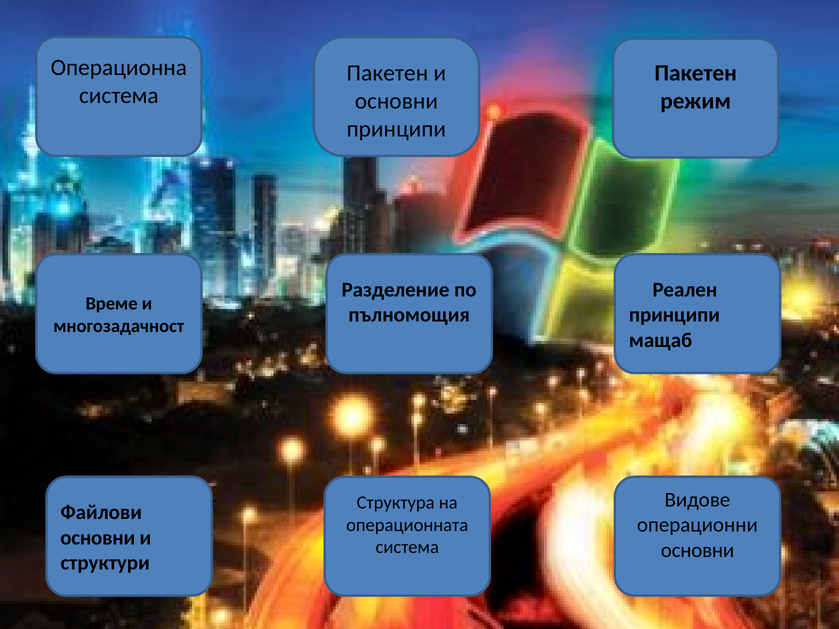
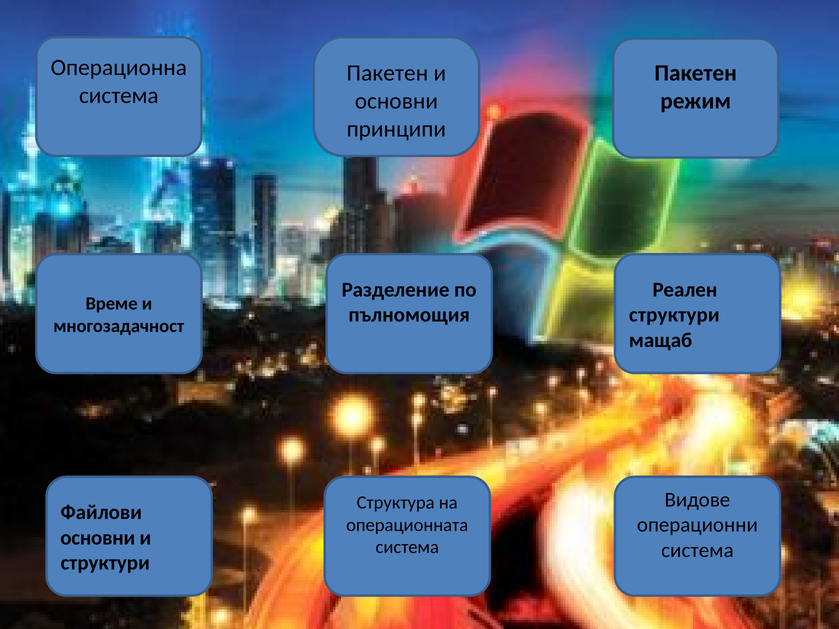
принципи: принципи -> структури (674, 315)
основни: основни -> система (697, 550)
